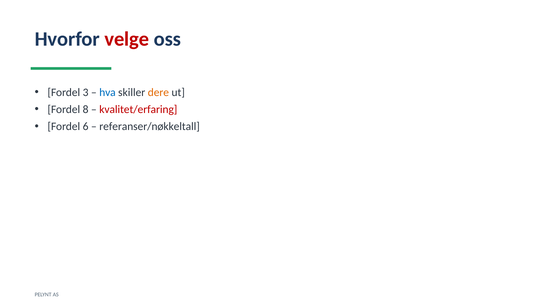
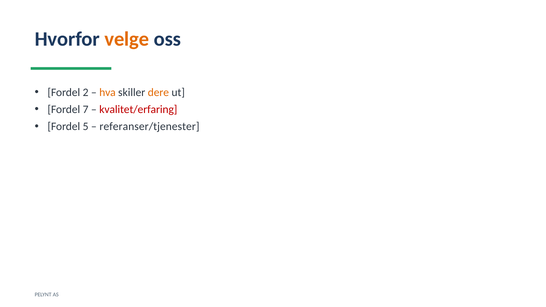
velge colour: red -> orange (127, 39)
3: 3 -> 2 (86, 92)
hva colour: blue -> orange (107, 92)
8: 8 -> 7 (86, 110)
6: 6 -> 5 (86, 127)
referanser/nøkkeltall: referanser/nøkkeltall -> referanser/tjenester (149, 127)
